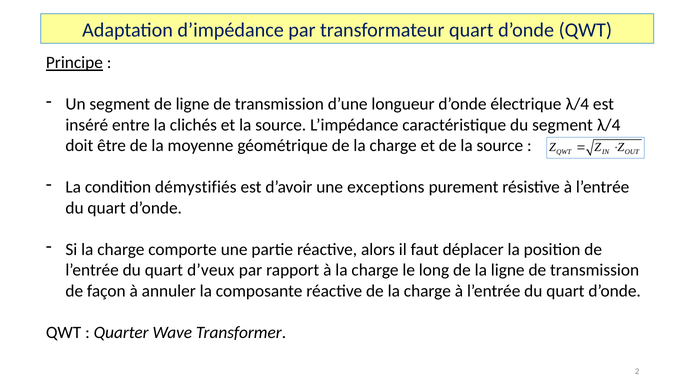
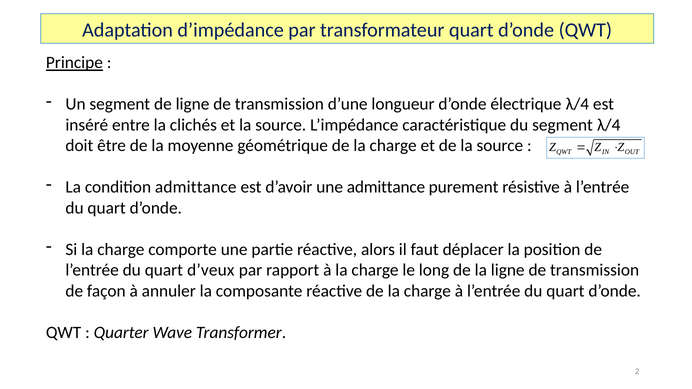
condition démystifiés: démystifiés -> admittance (196, 187)
une exceptions: exceptions -> admittance (386, 187)
